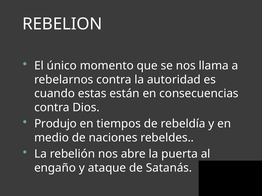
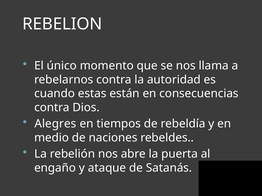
Produjo: Produjo -> Alegres (55, 124)
